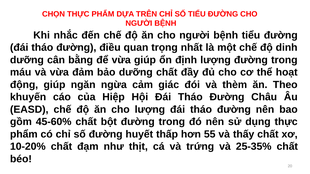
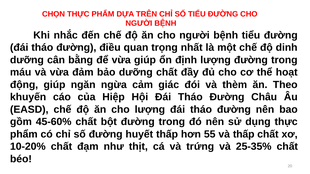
và thấy: thấy -> thấp (244, 134)
